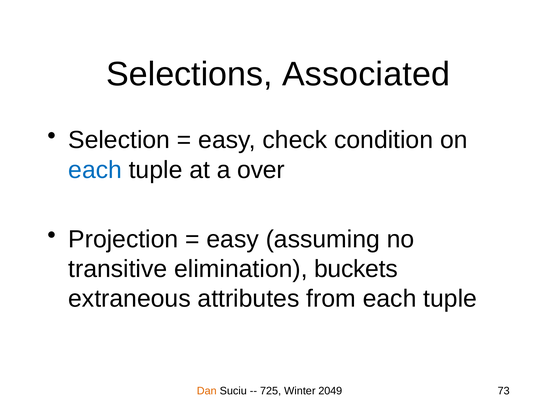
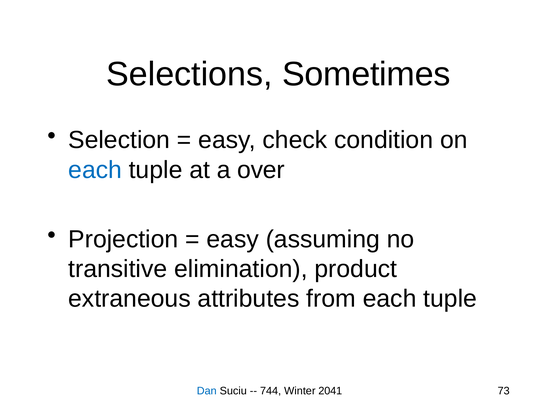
Associated: Associated -> Sometimes (366, 74)
buckets: buckets -> product (356, 269)
Dan colour: orange -> blue (207, 391)
725: 725 -> 744 (271, 391)
2049: 2049 -> 2041 (330, 391)
